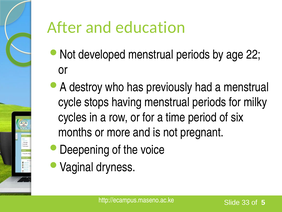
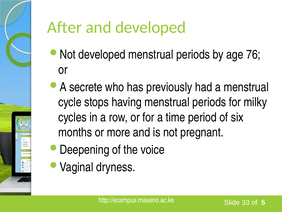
and education: education -> developed (151, 27)
22: 22 -> 76 (253, 54)
destroy: destroy -> secrete (86, 87)
